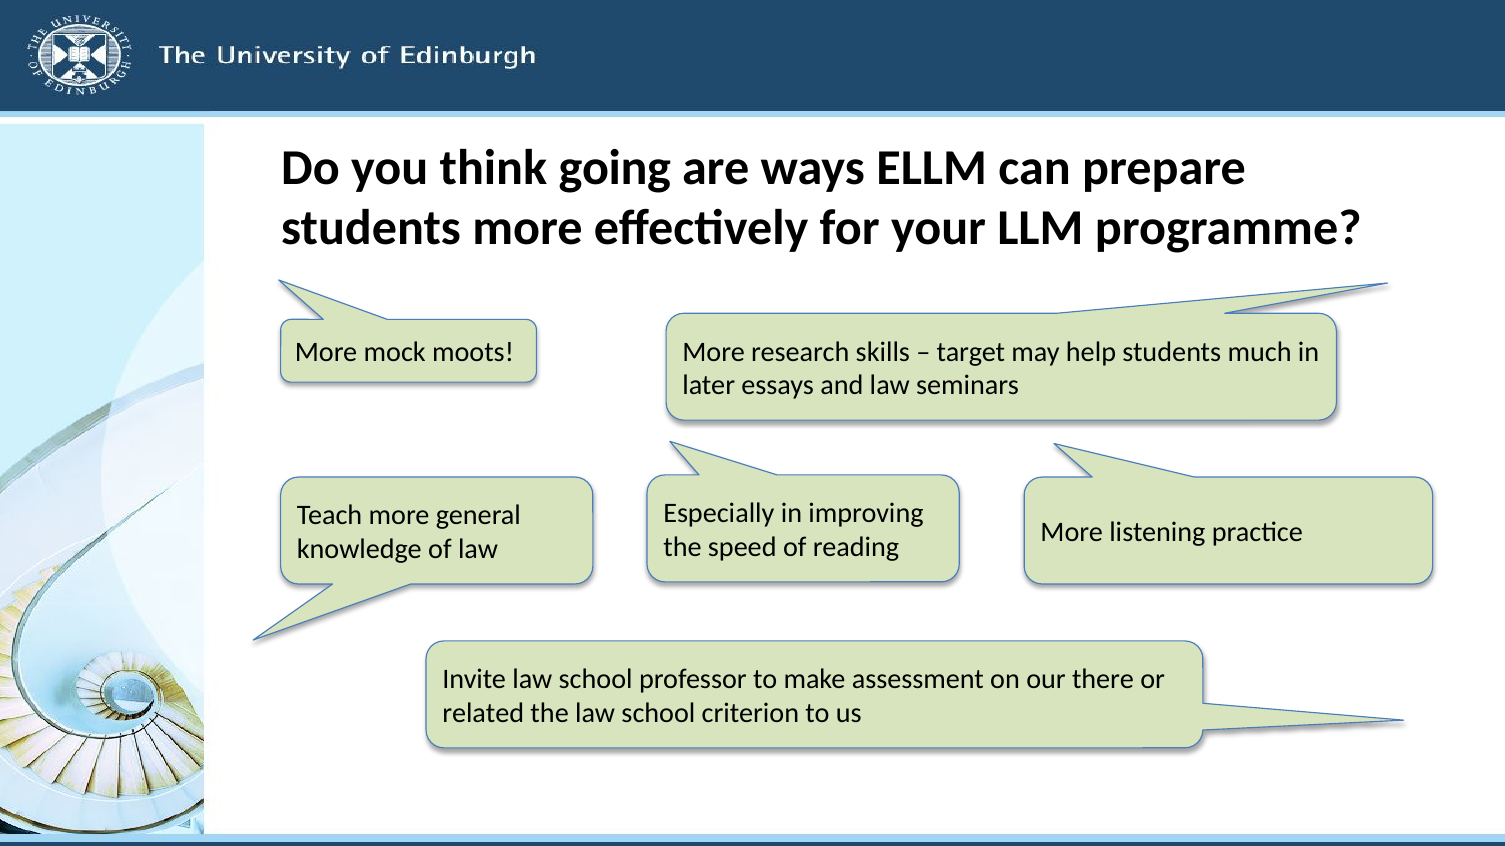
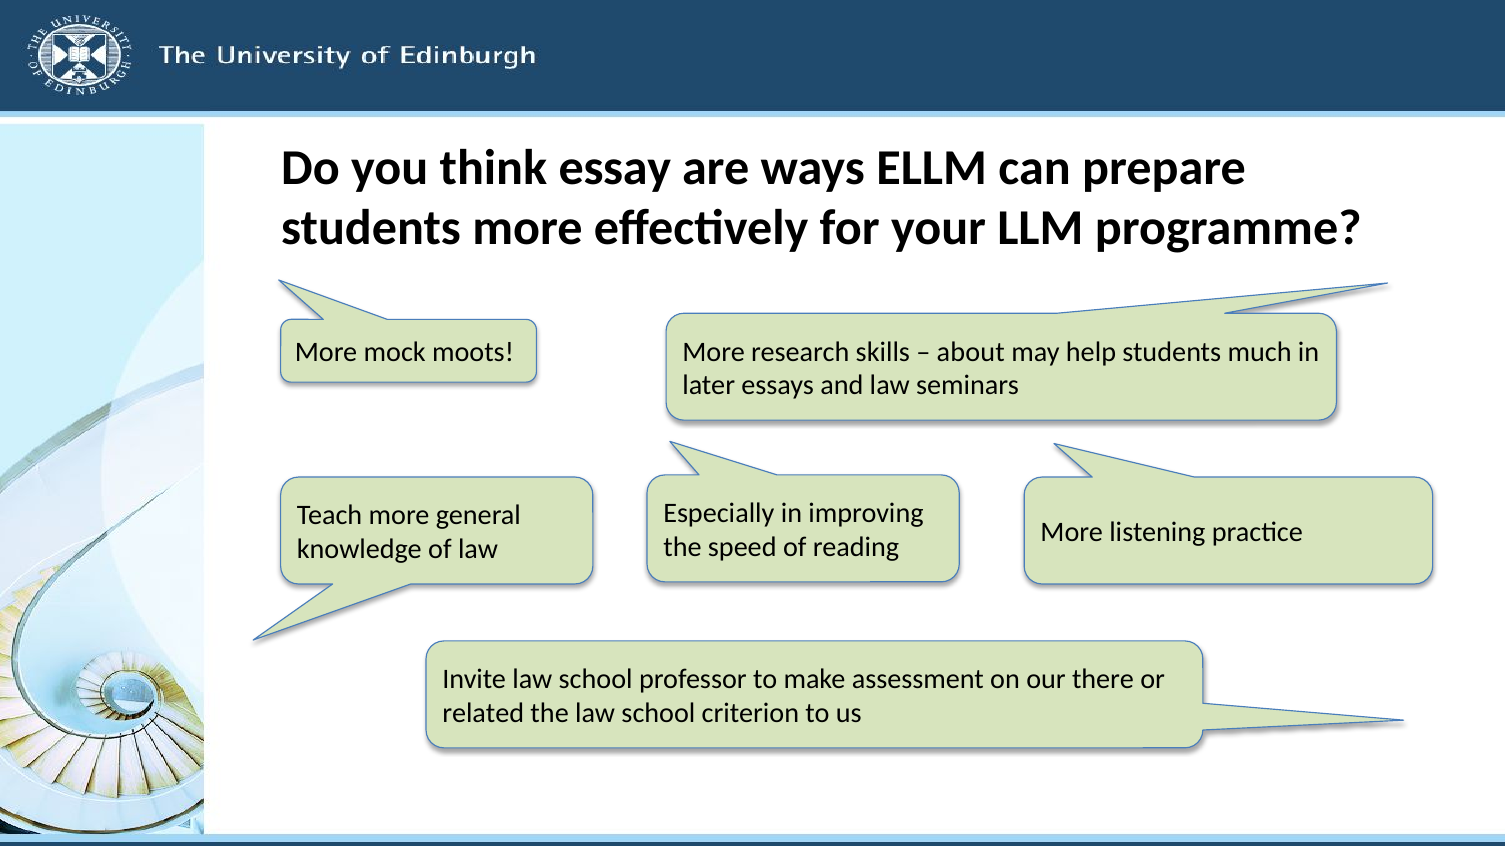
going: going -> essay (615, 168)
target: target -> about (971, 352)
